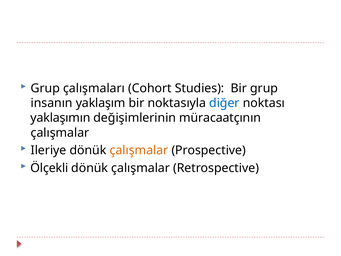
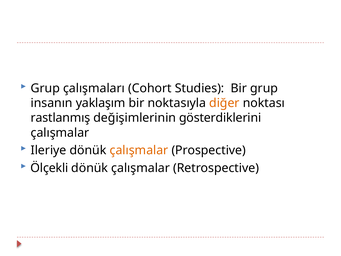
diğer colour: blue -> orange (224, 103)
yaklaşımın: yaklaşımın -> rastlanmış (60, 118)
müracaatçının: müracaatçının -> gösterdiklerini (220, 118)
